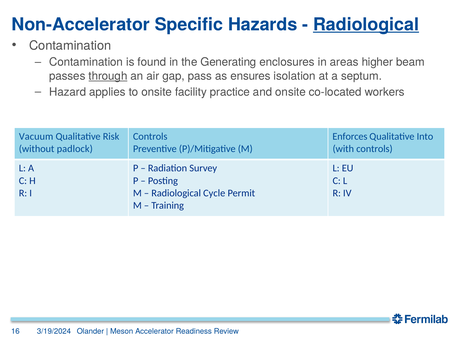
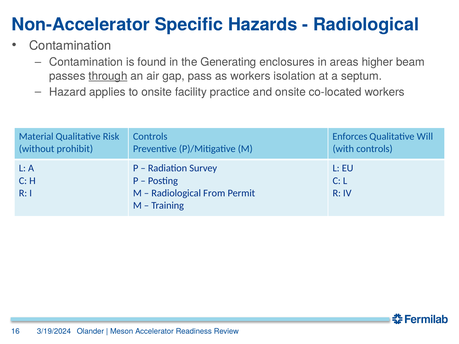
Radiological underline: present -> none (366, 25)
as ensures: ensures -> workers (251, 76)
Vacuum: Vacuum -> Material (36, 137)
Into: Into -> Will (425, 137)
padlock: padlock -> prohibit (75, 149)
Cycle: Cycle -> From (214, 193)
